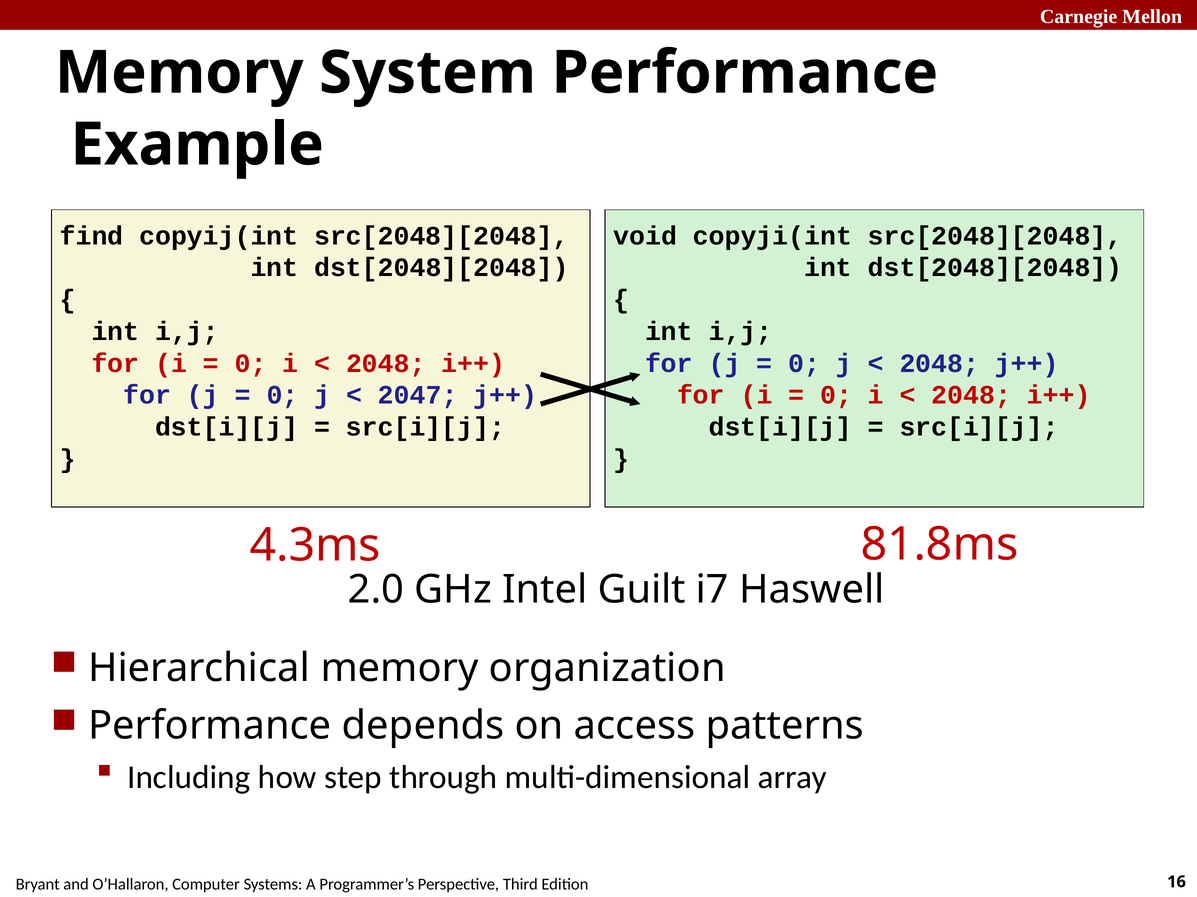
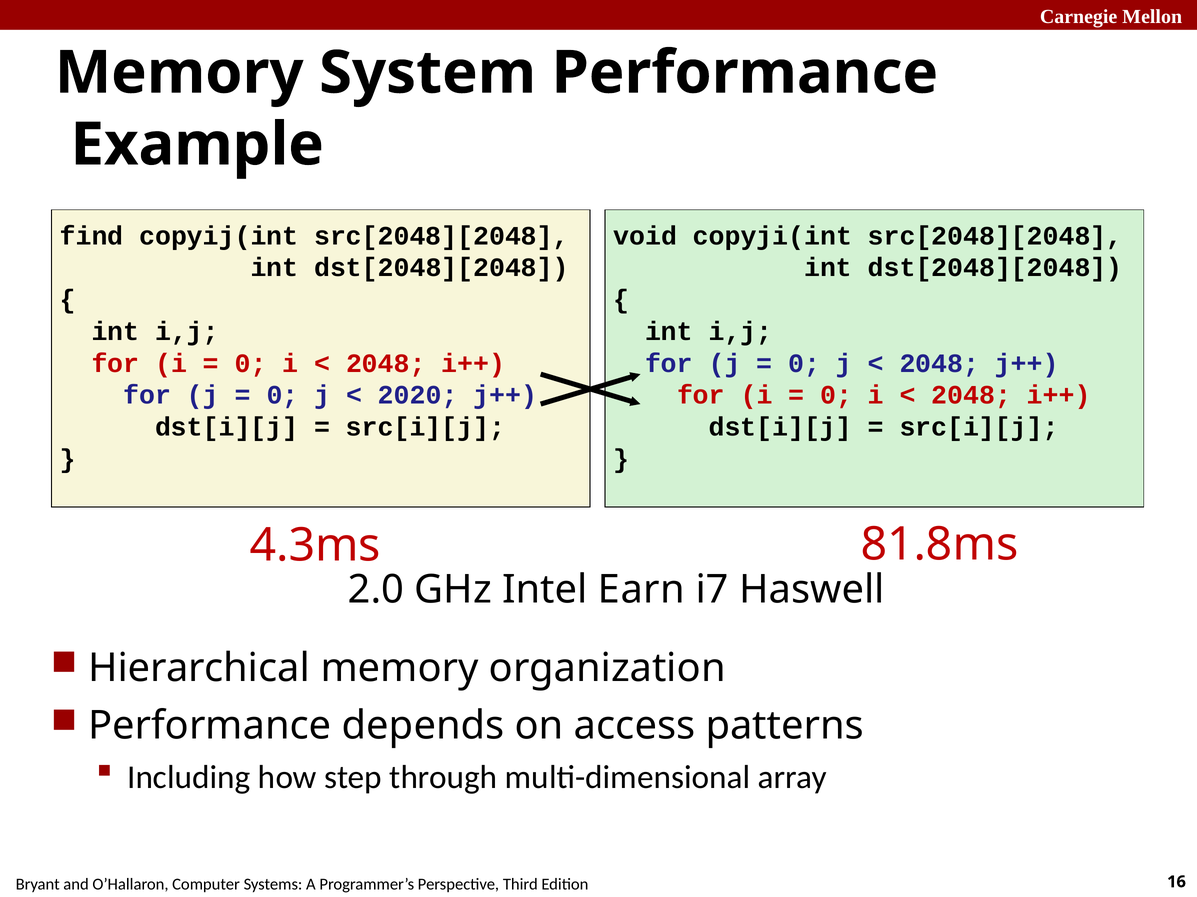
2047: 2047 -> 2020 (418, 396)
Guilt: Guilt -> Earn (641, 590)
